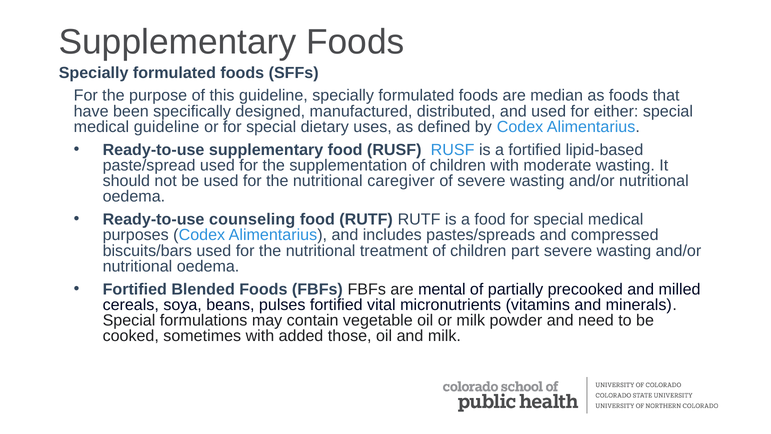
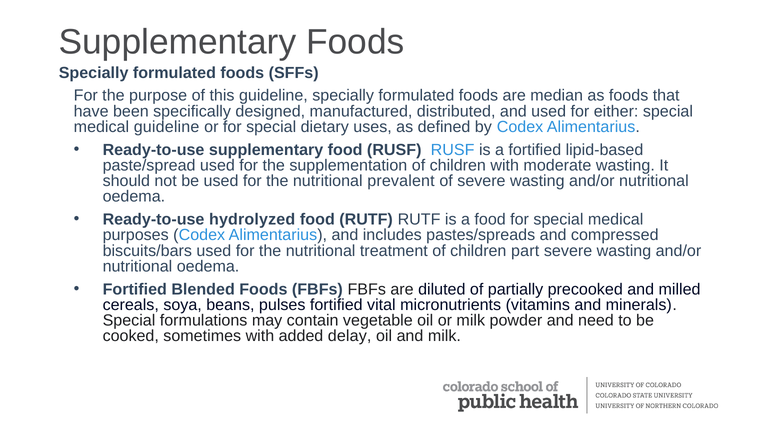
caregiver: caregiver -> prevalent (401, 181)
counseling: counseling -> hydrolyzed (252, 219)
mental: mental -> diluted (442, 289)
those: those -> delay (350, 336)
